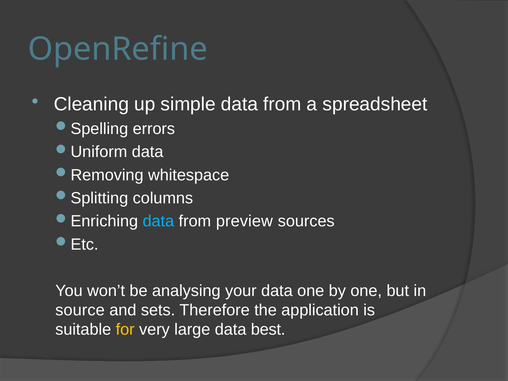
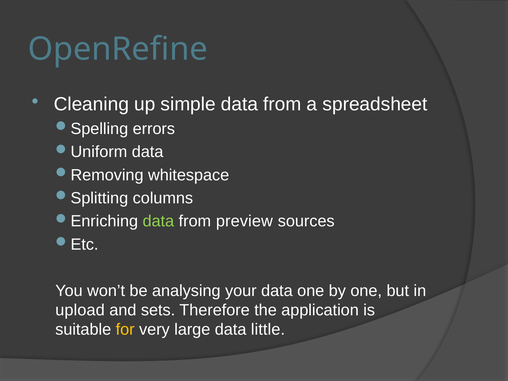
data colour: light blue -> light green (158, 221)
source: source -> upload (80, 310)
best: best -> little (268, 330)
